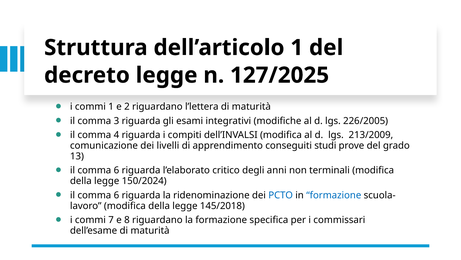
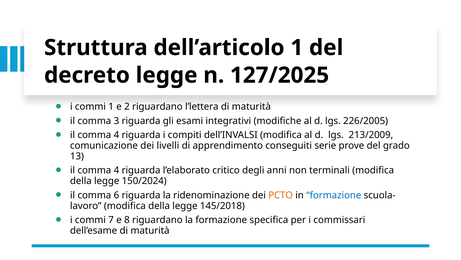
studi: studi -> serie (325, 145)
6: 6 -> 4 (116, 170)
PCTO colour: blue -> orange (281, 195)
